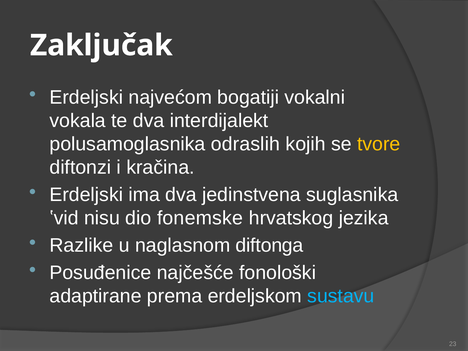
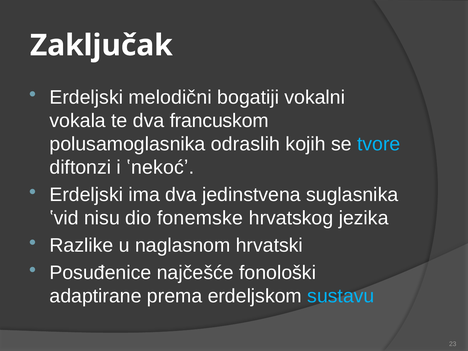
najvećom: najvećom -> melodični (170, 97)
interdijalekt: interdijalekt -> francuskom (219, 121)
tvore colour: yellow -> light blue (379, 144)
kračina: kračina -> ʽnekoćʼ (160, 167)
diftonga: diftonga -> hrvatski (269, 245)
